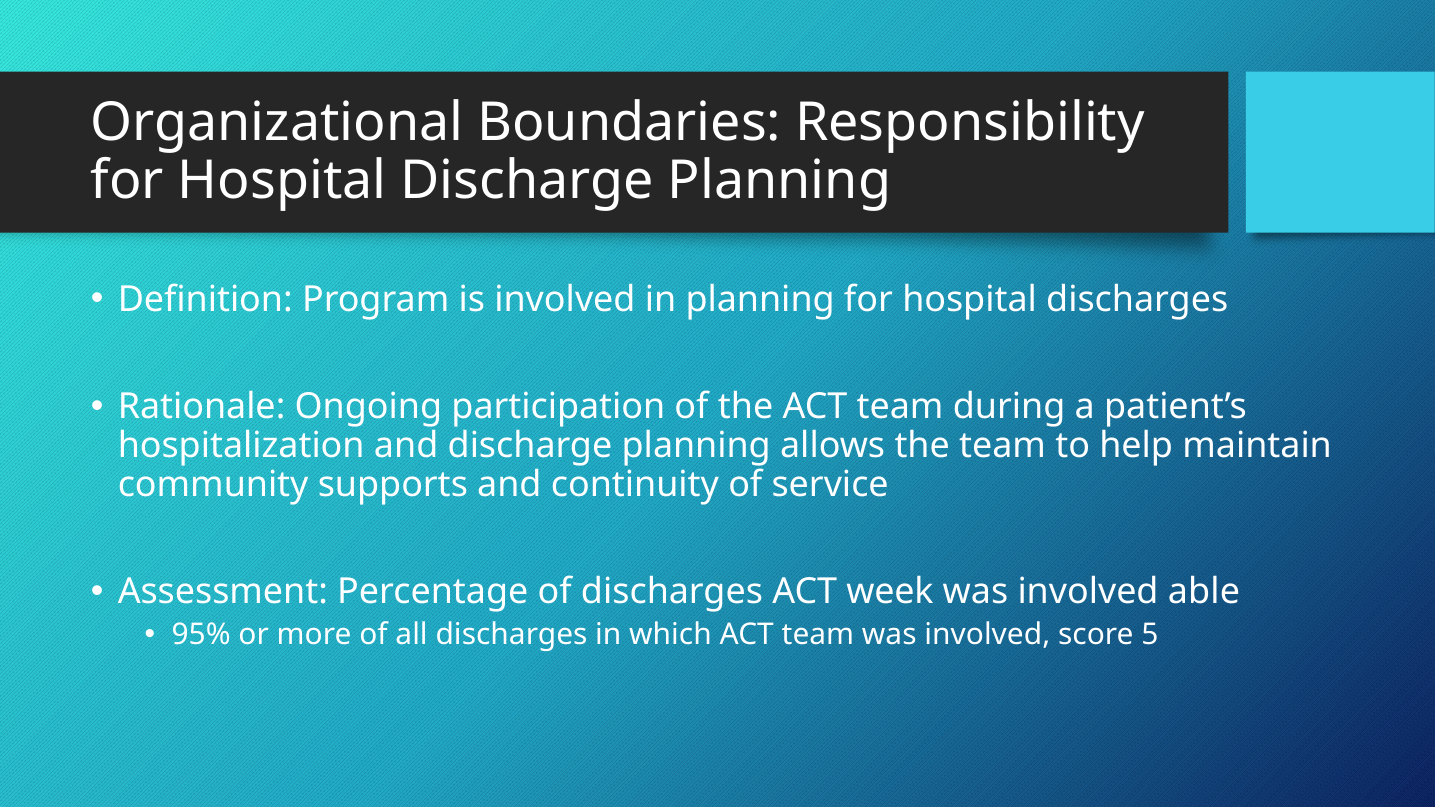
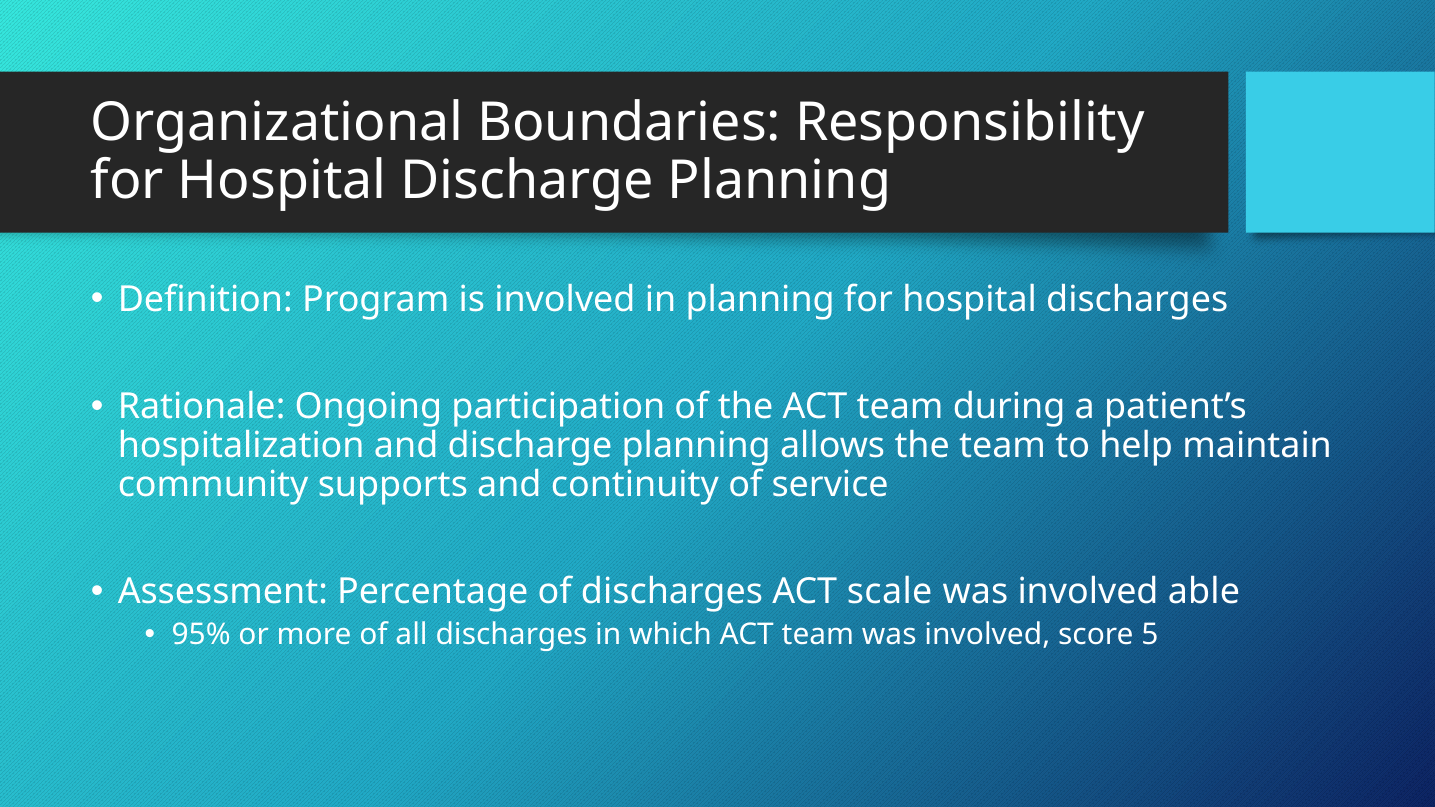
week: week -> scale (890, 592)
